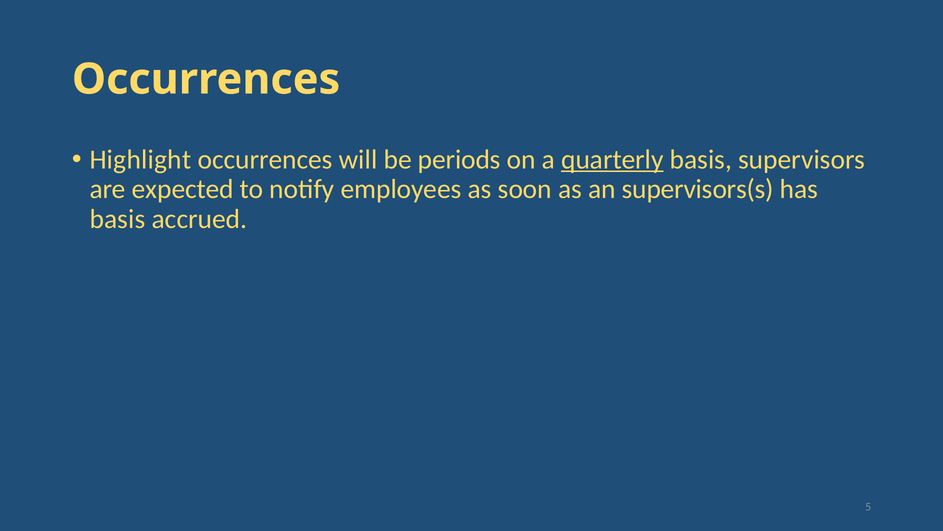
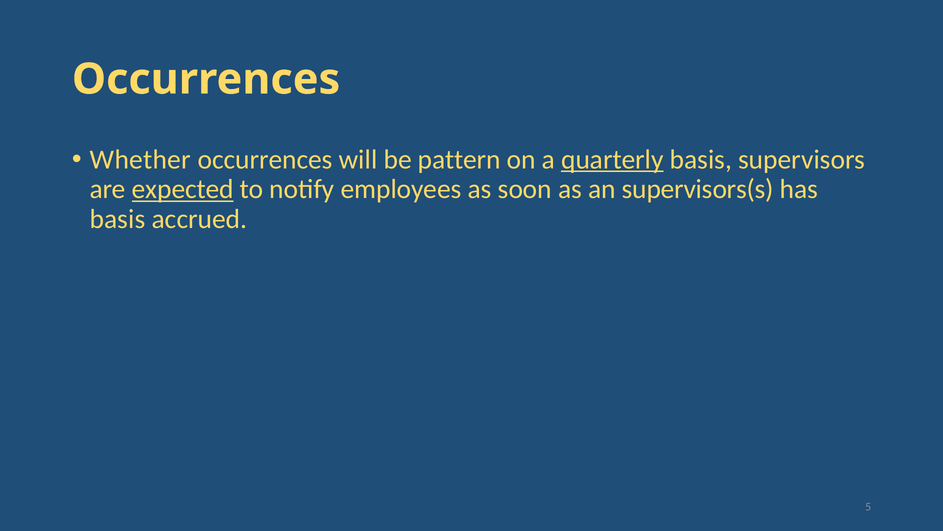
Highlight: Highlight -> Whether (140, 159)
periods: periods -> pattern (459, 159)
expected underline: none -> present (183, 189)
